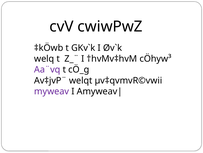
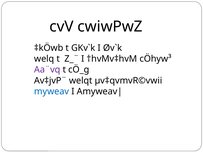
myweav colour: purple -> blue (52, 91)
